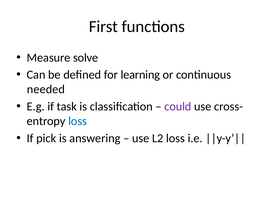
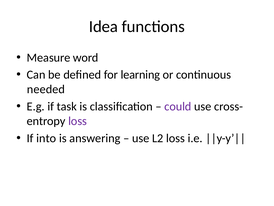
First: First -> Idea (103, 27)
solve: solve -> word (86, 57)
loss colour: blue -> purple (78, 121)
pick: pick -> into (46, 138)
